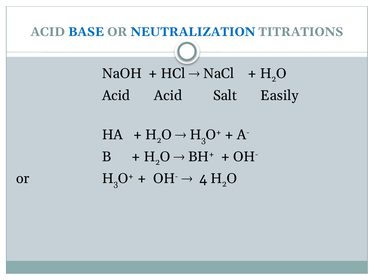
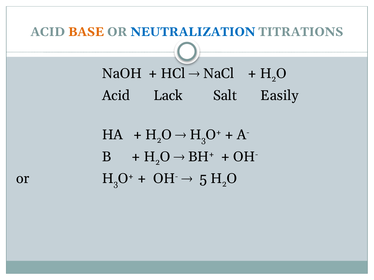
BASE colour: blue -> orange (86, 32)
Acid Acid: Acid -> Lack (168, 96)
4: 4 -> 5 (203, 179)
